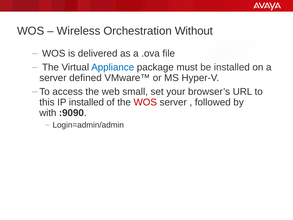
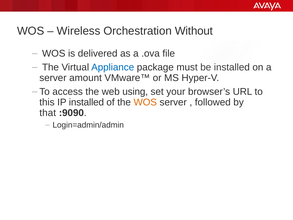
defined: defined -> amount (86, 78)
small: small -> using (135, 92)
WOS colour: red -> orange (145, 102)
with: with -> that (48, 113)
